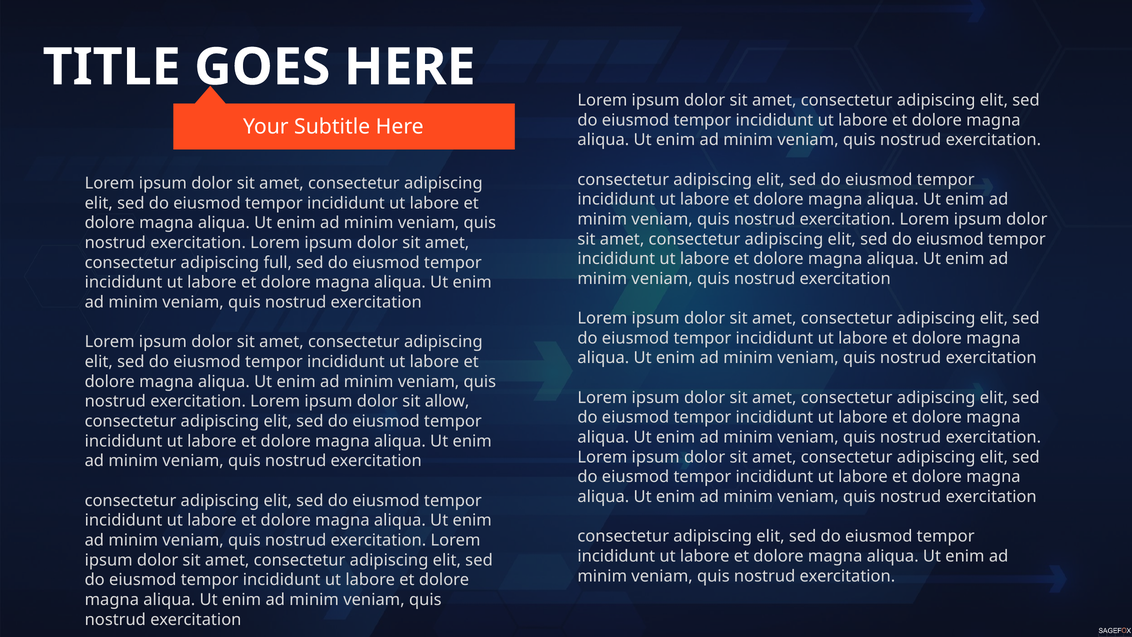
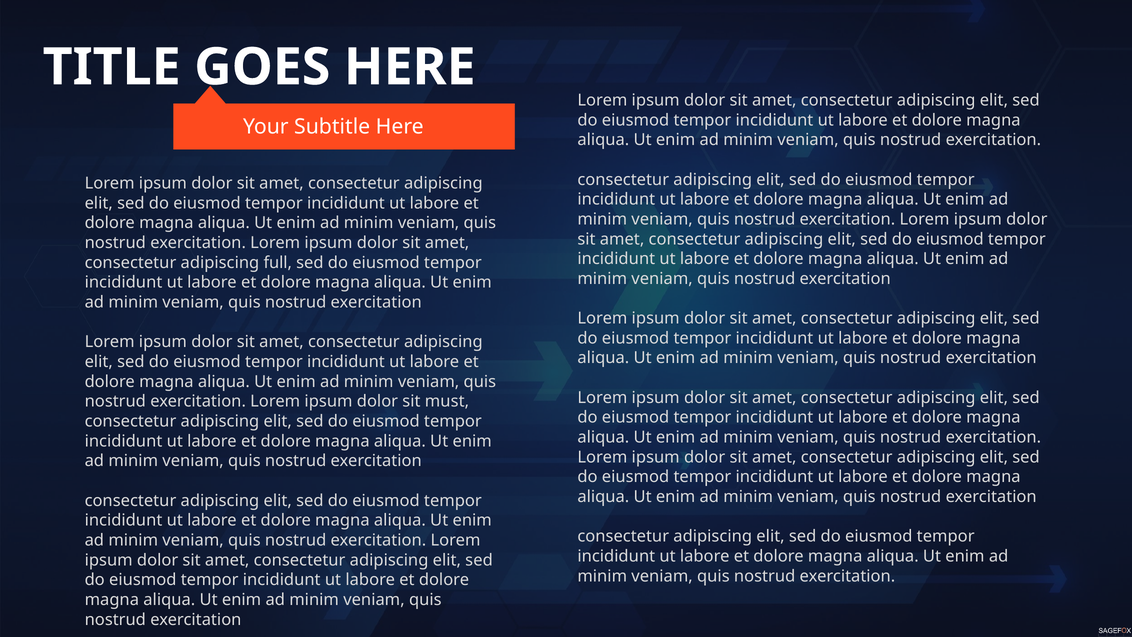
allow: allow -> must (447, 401)
